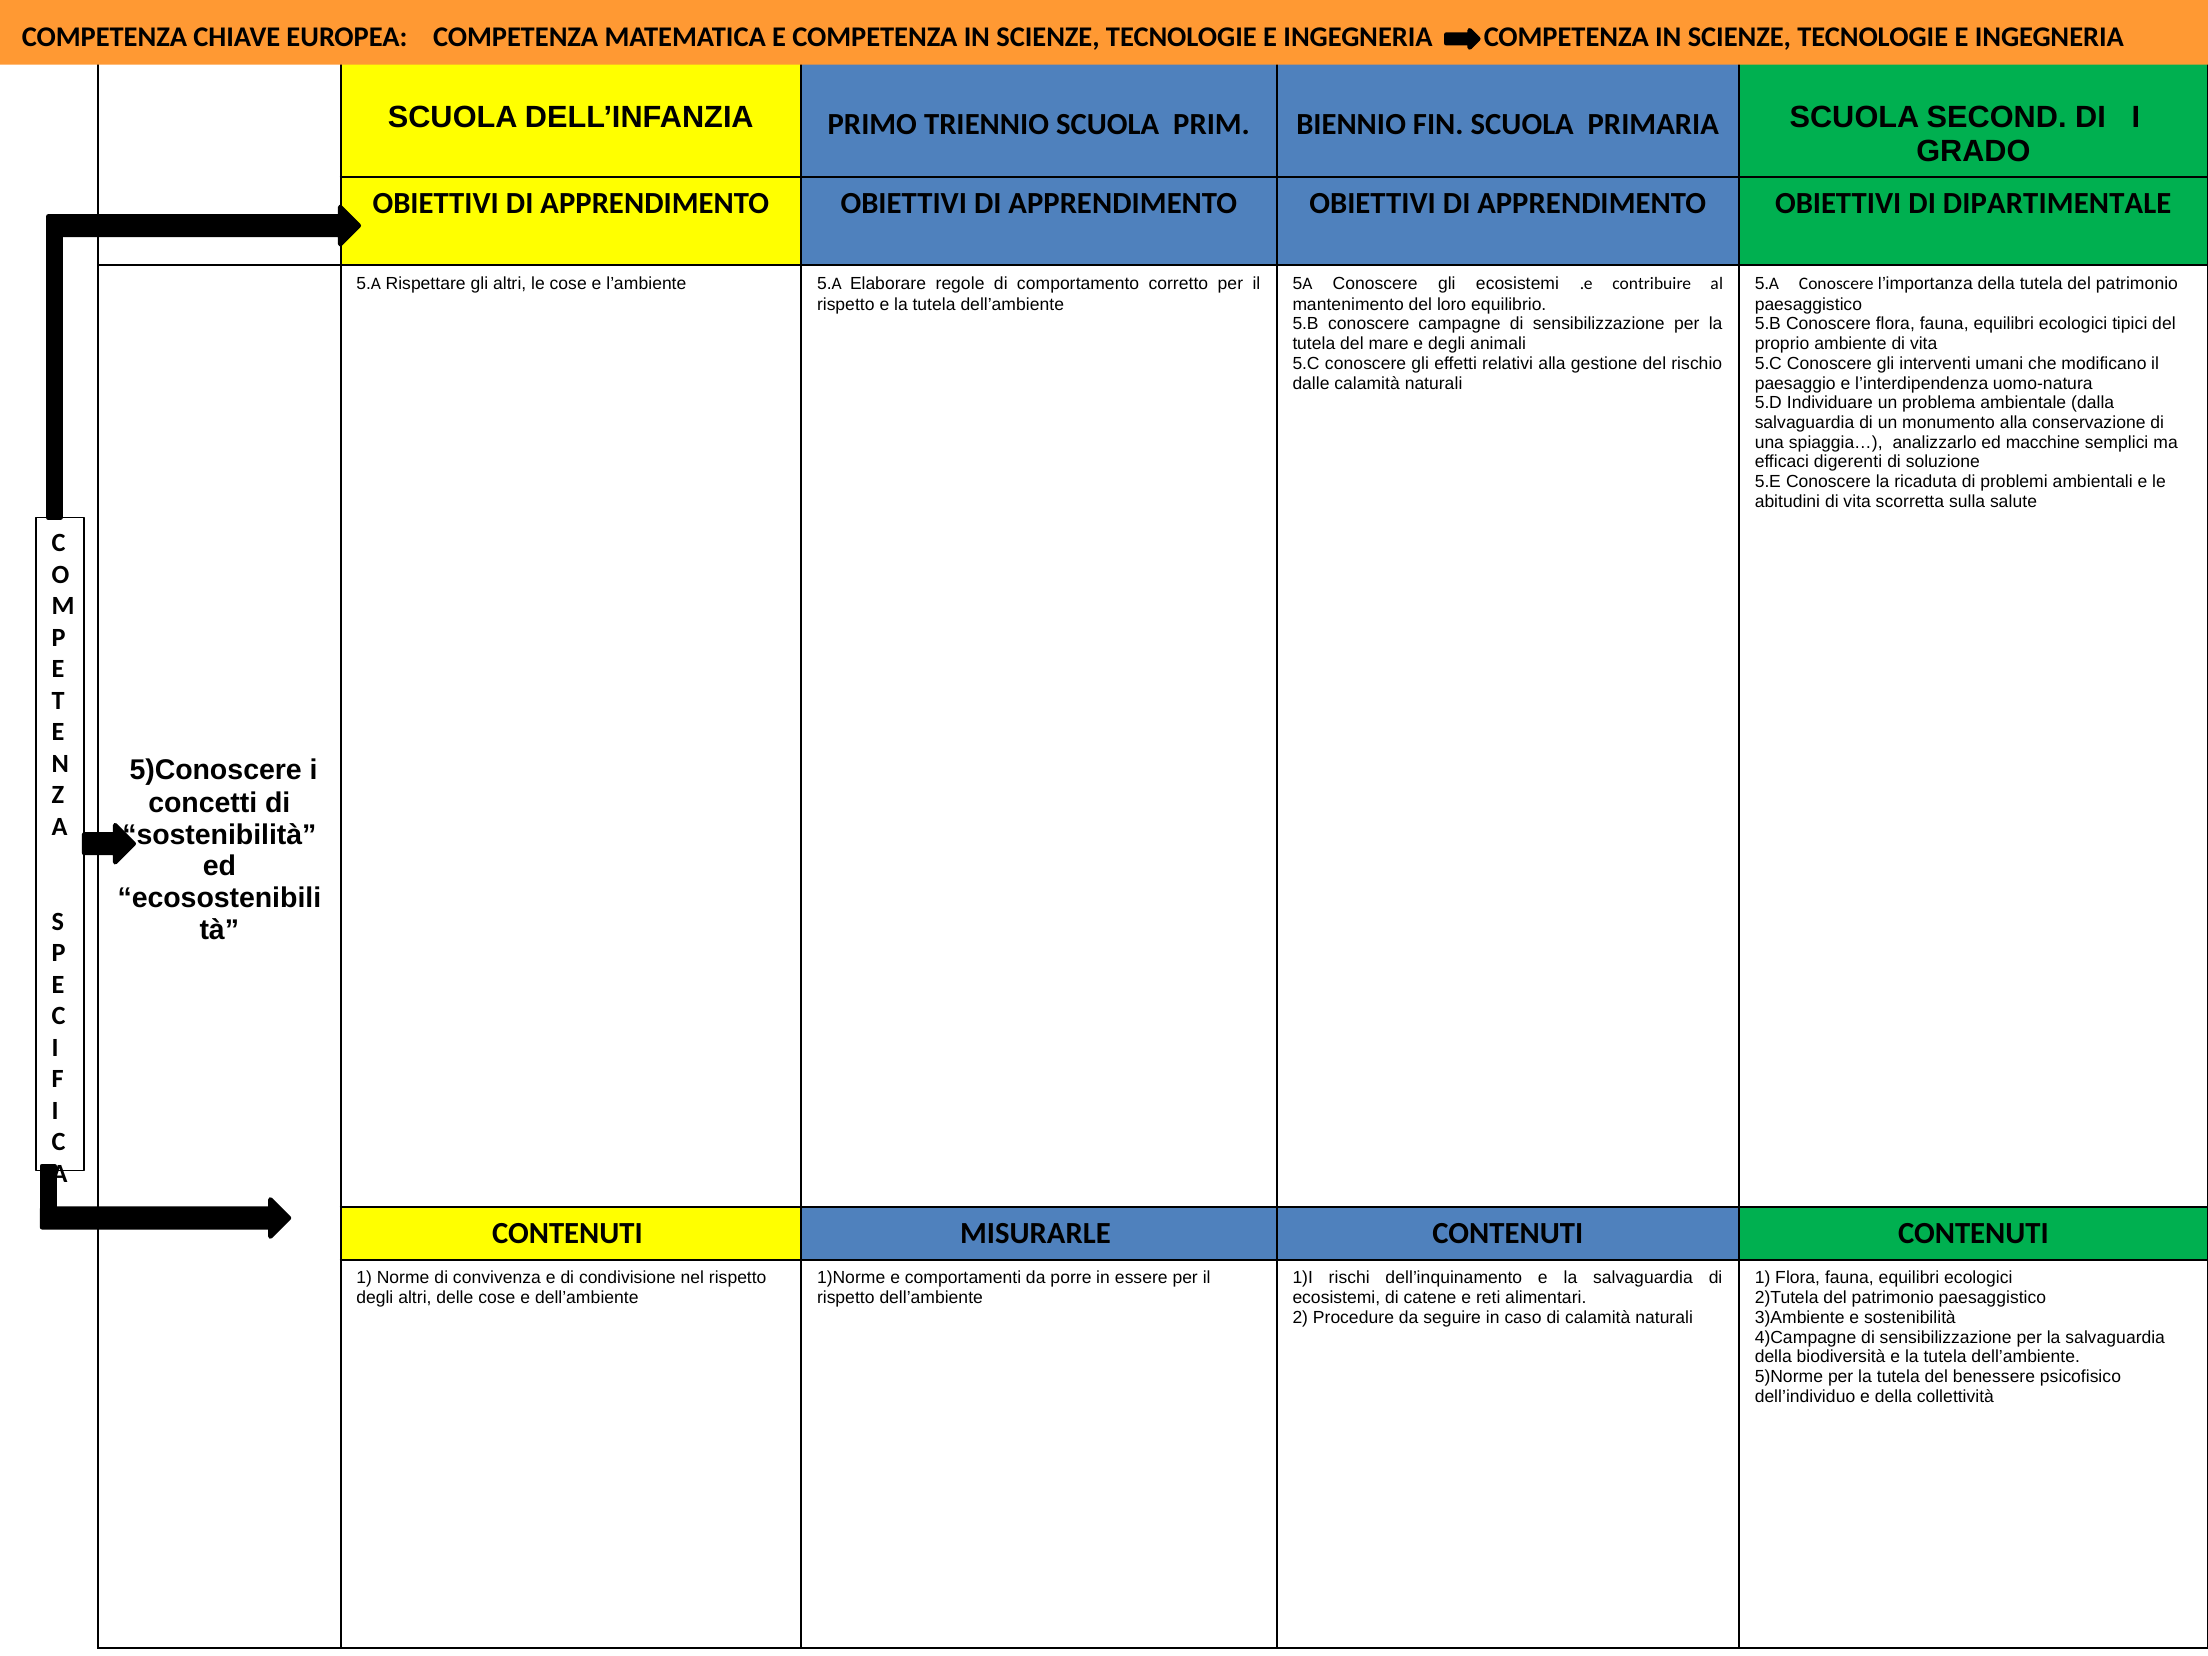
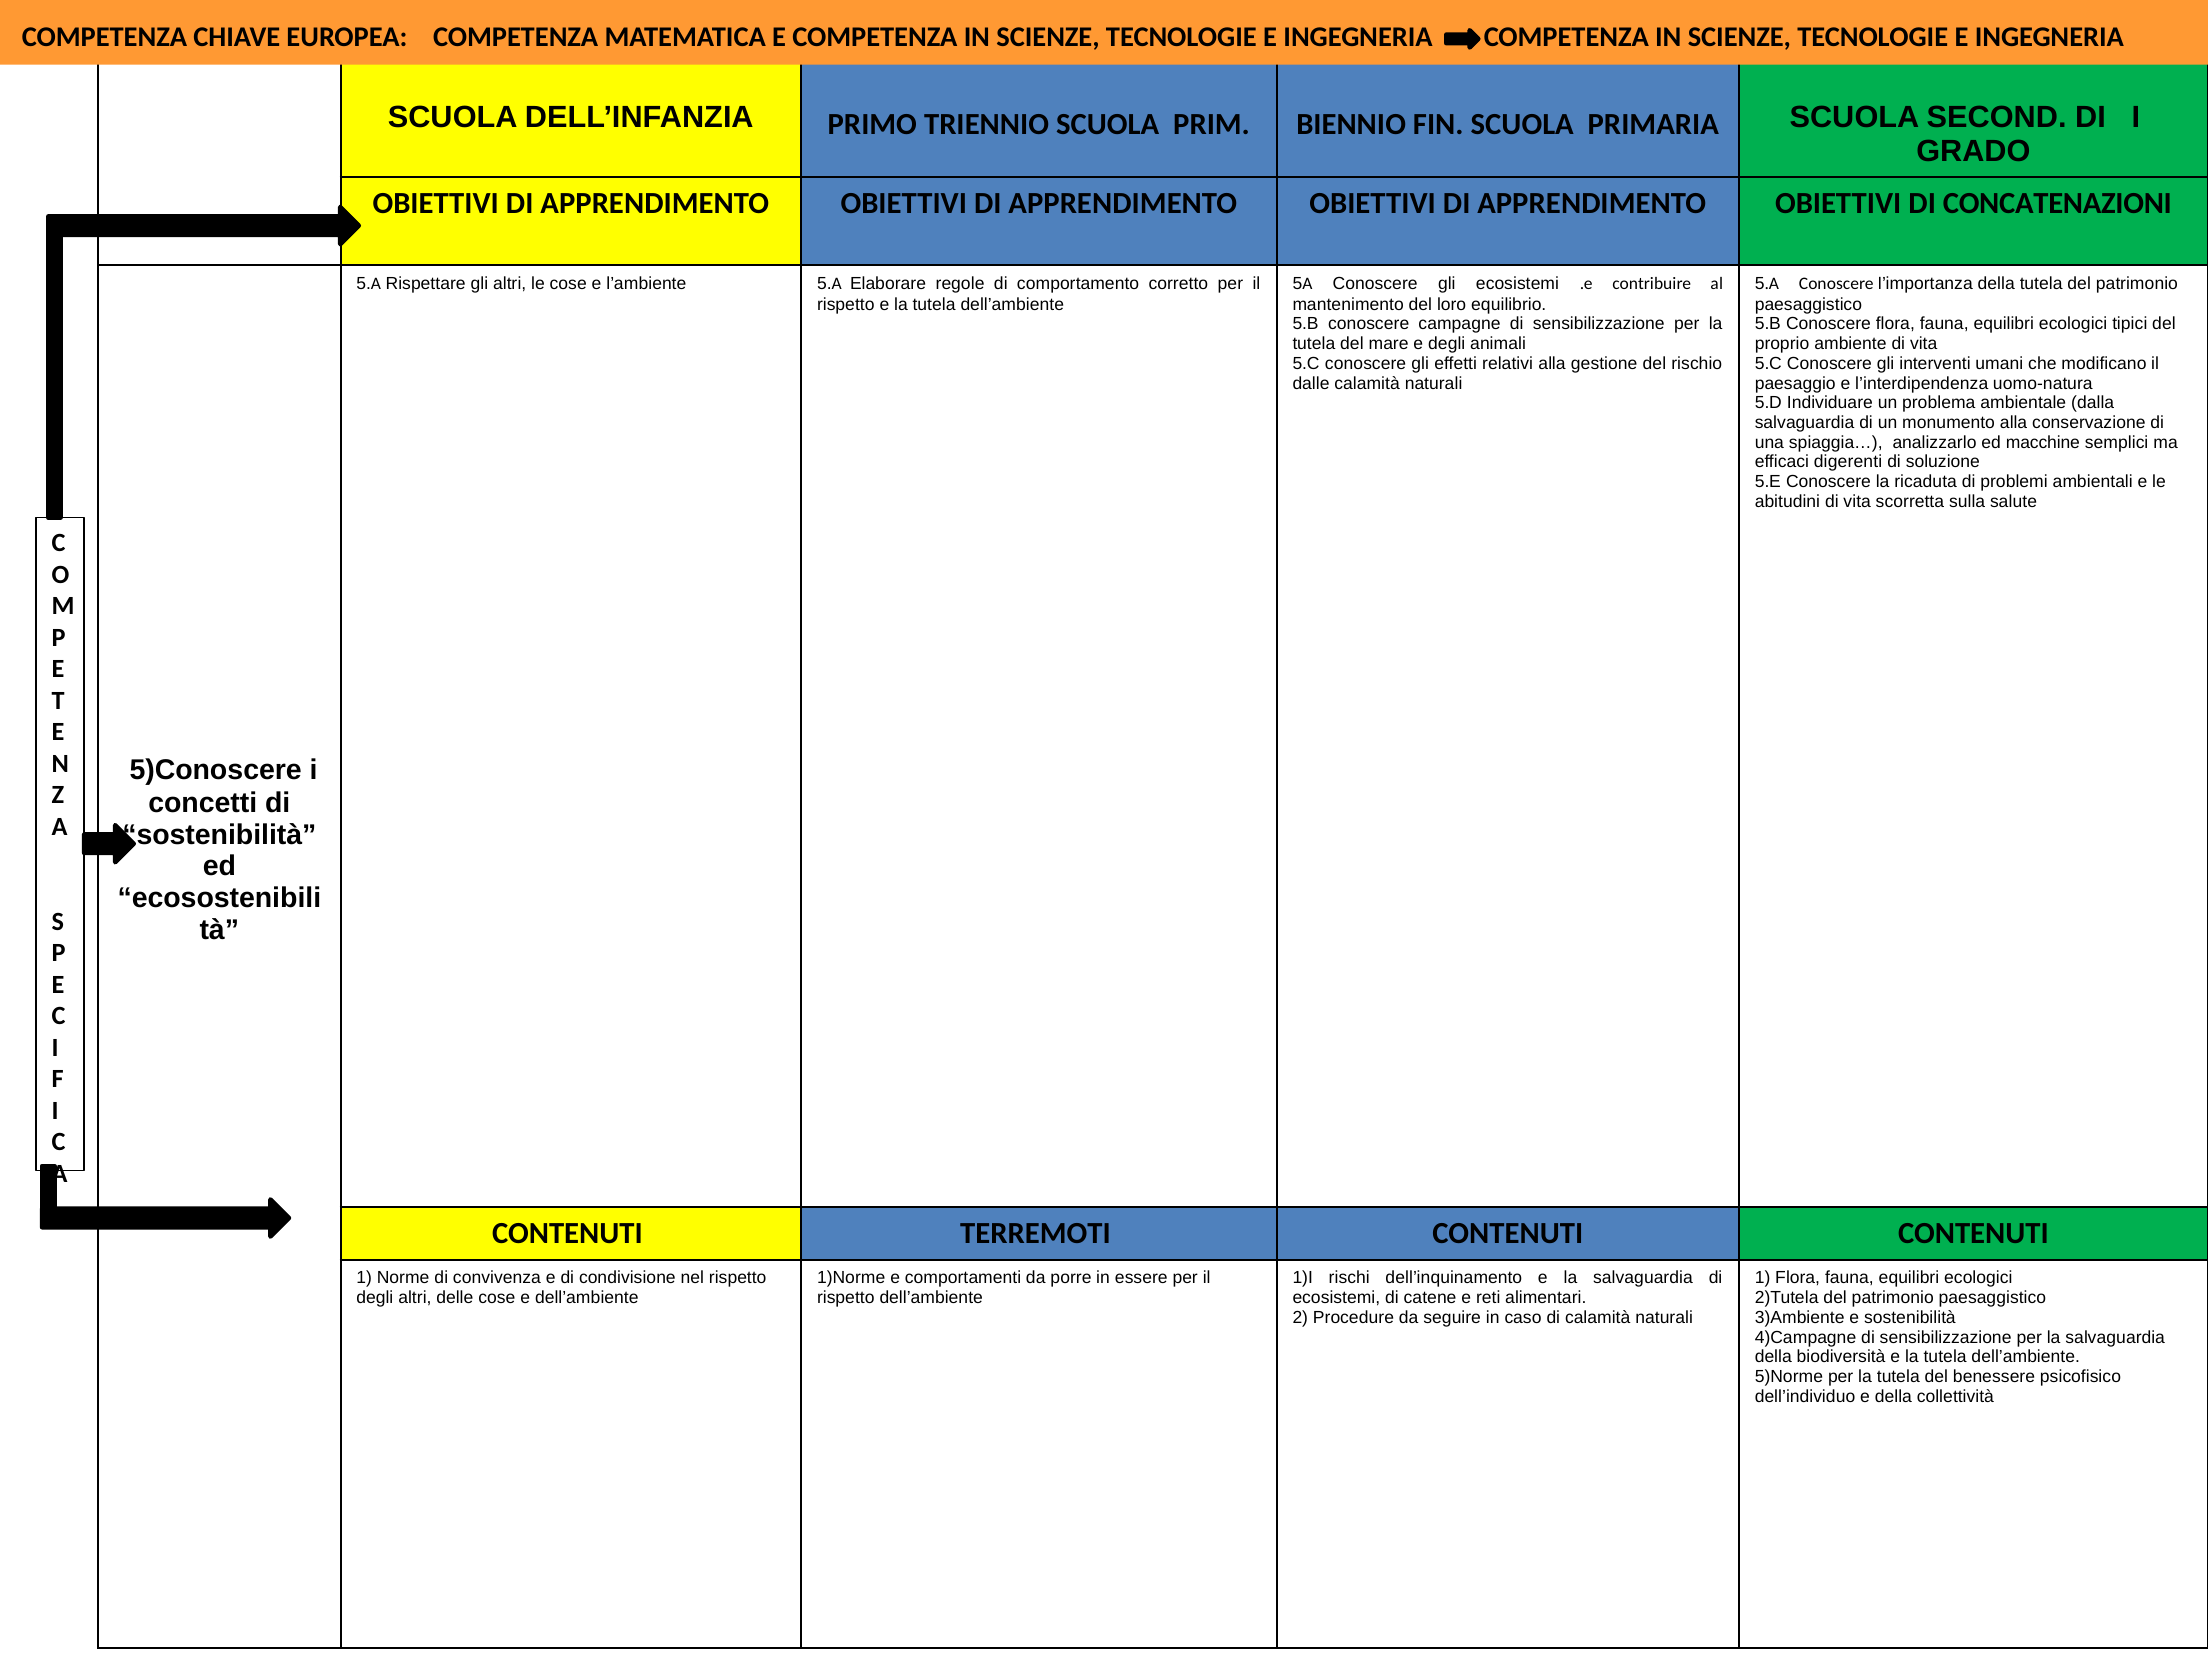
DIPARTIMENTALE: DIPARTIMENTALE -> CONCATENAZIONI (2057, 204)
MISURARLE: MISURARLE -> TERREMOTI (1035, 1234)
